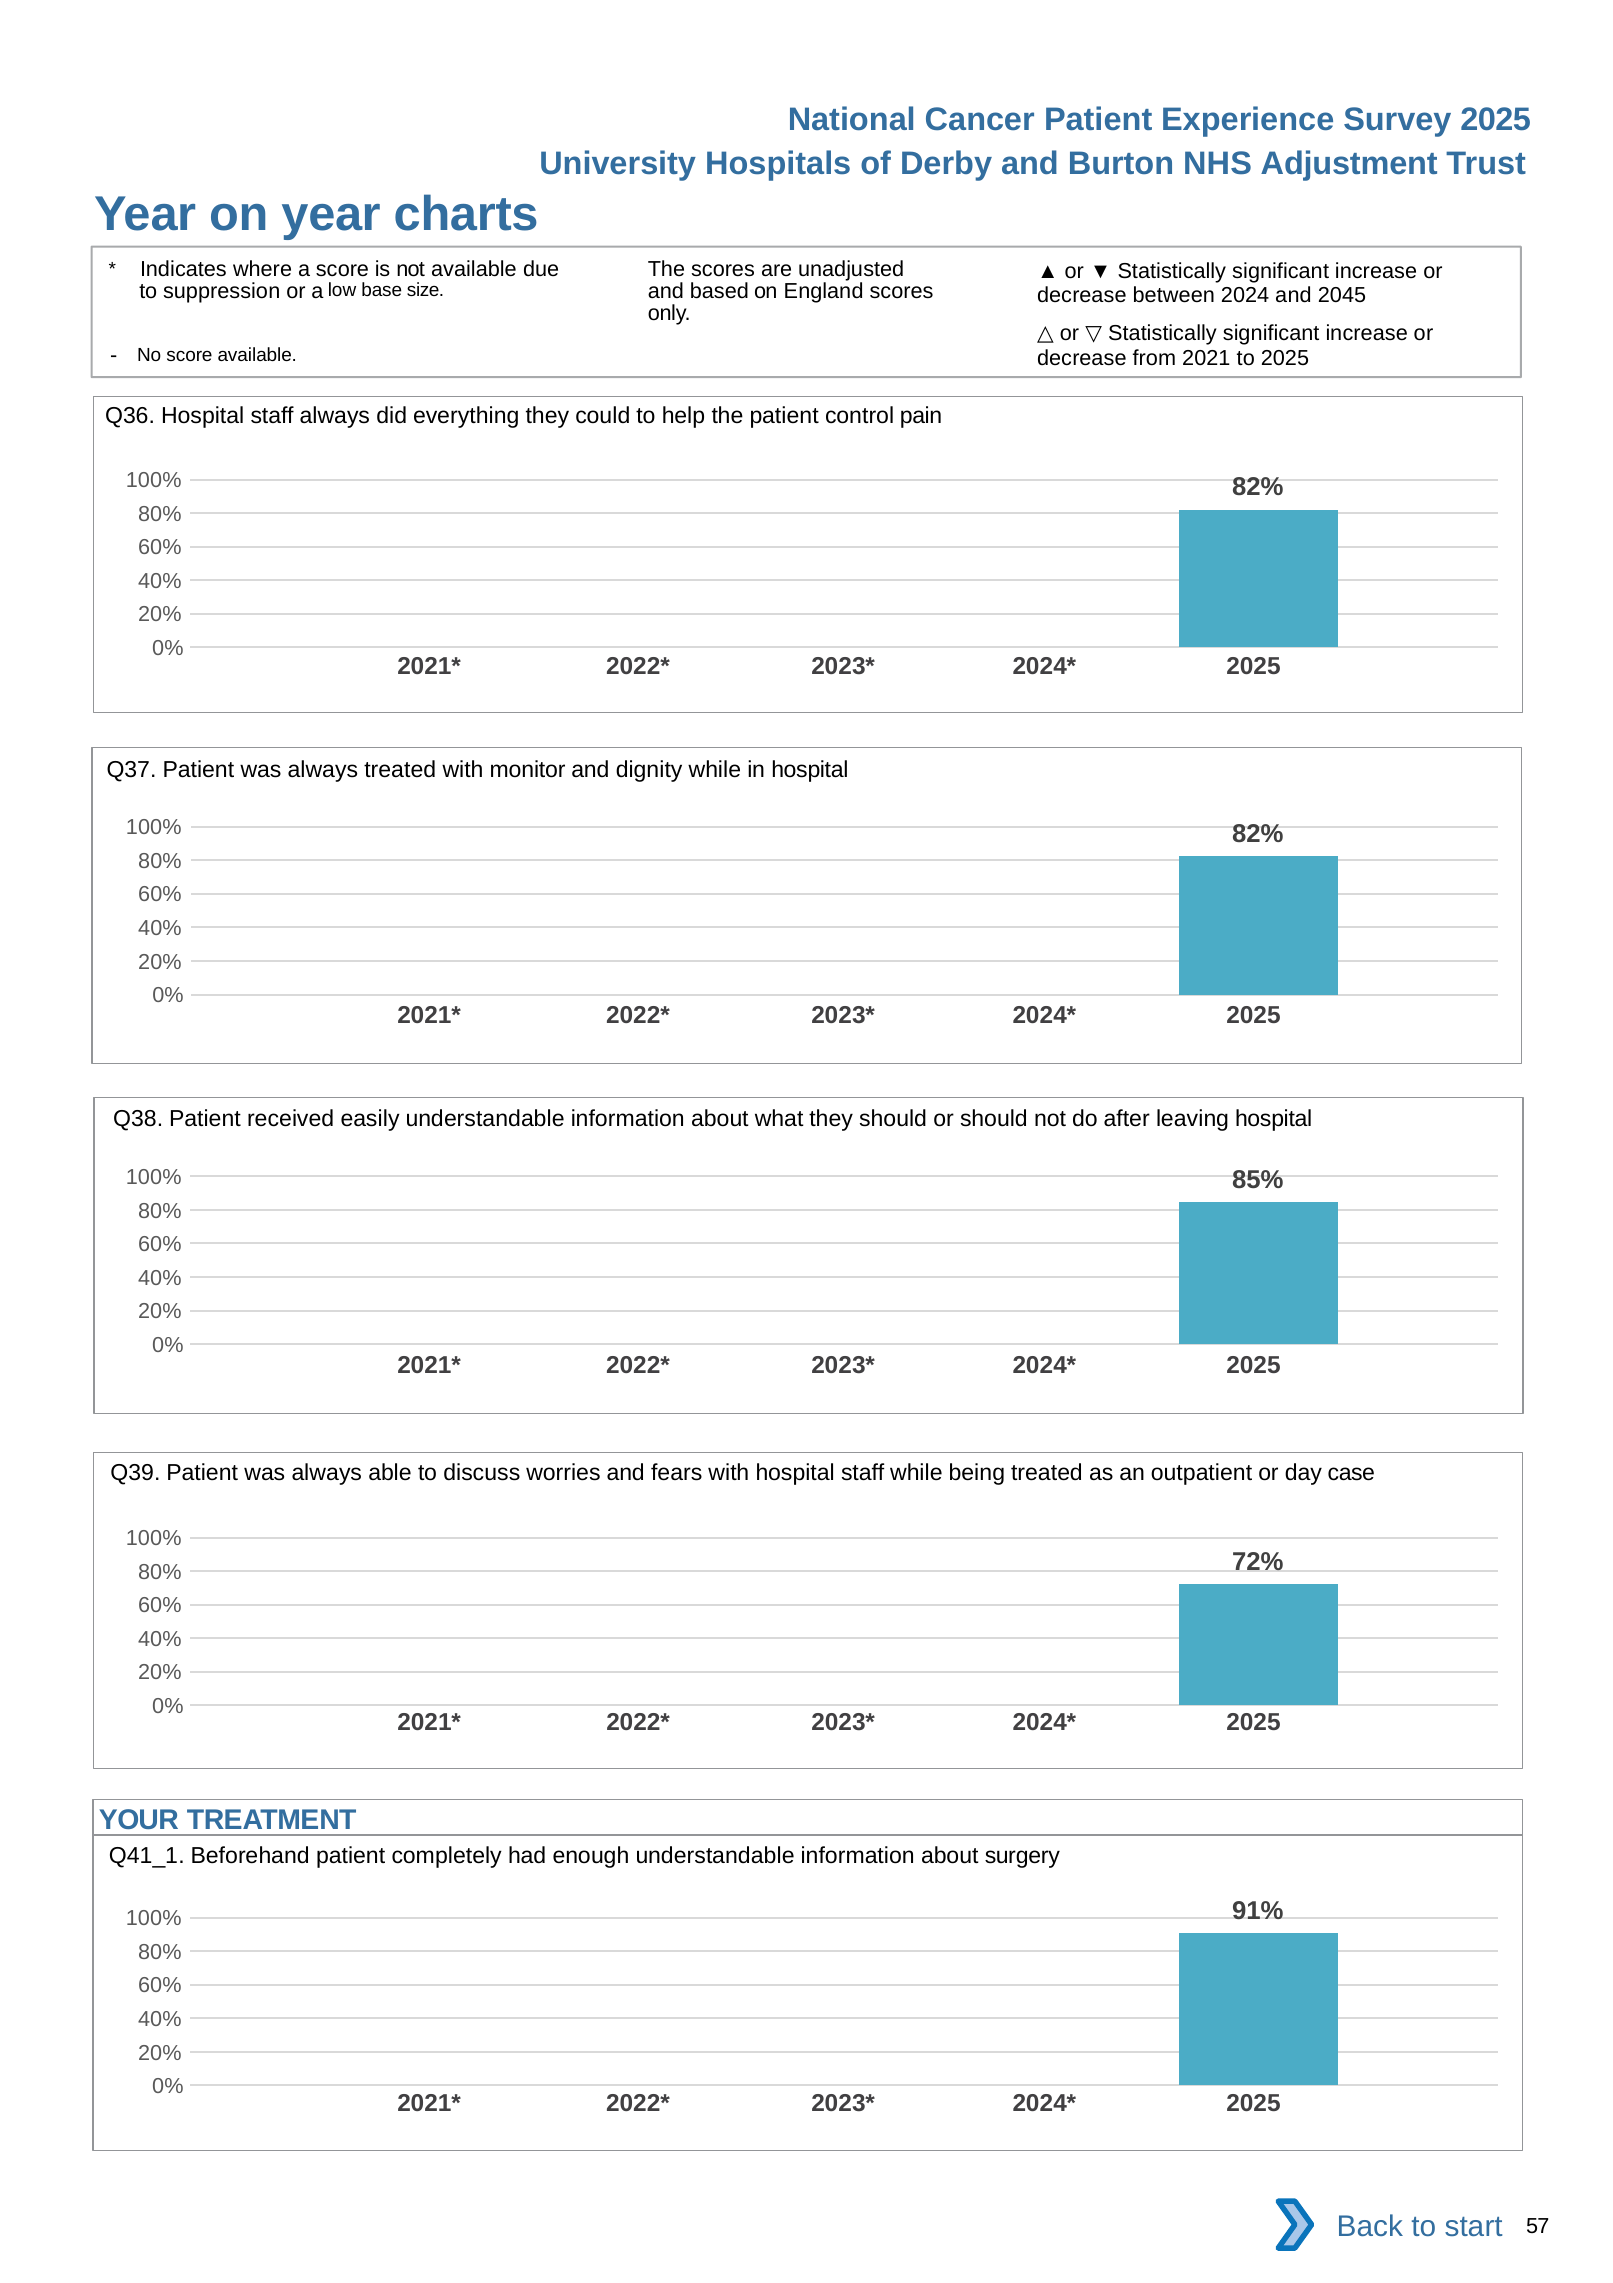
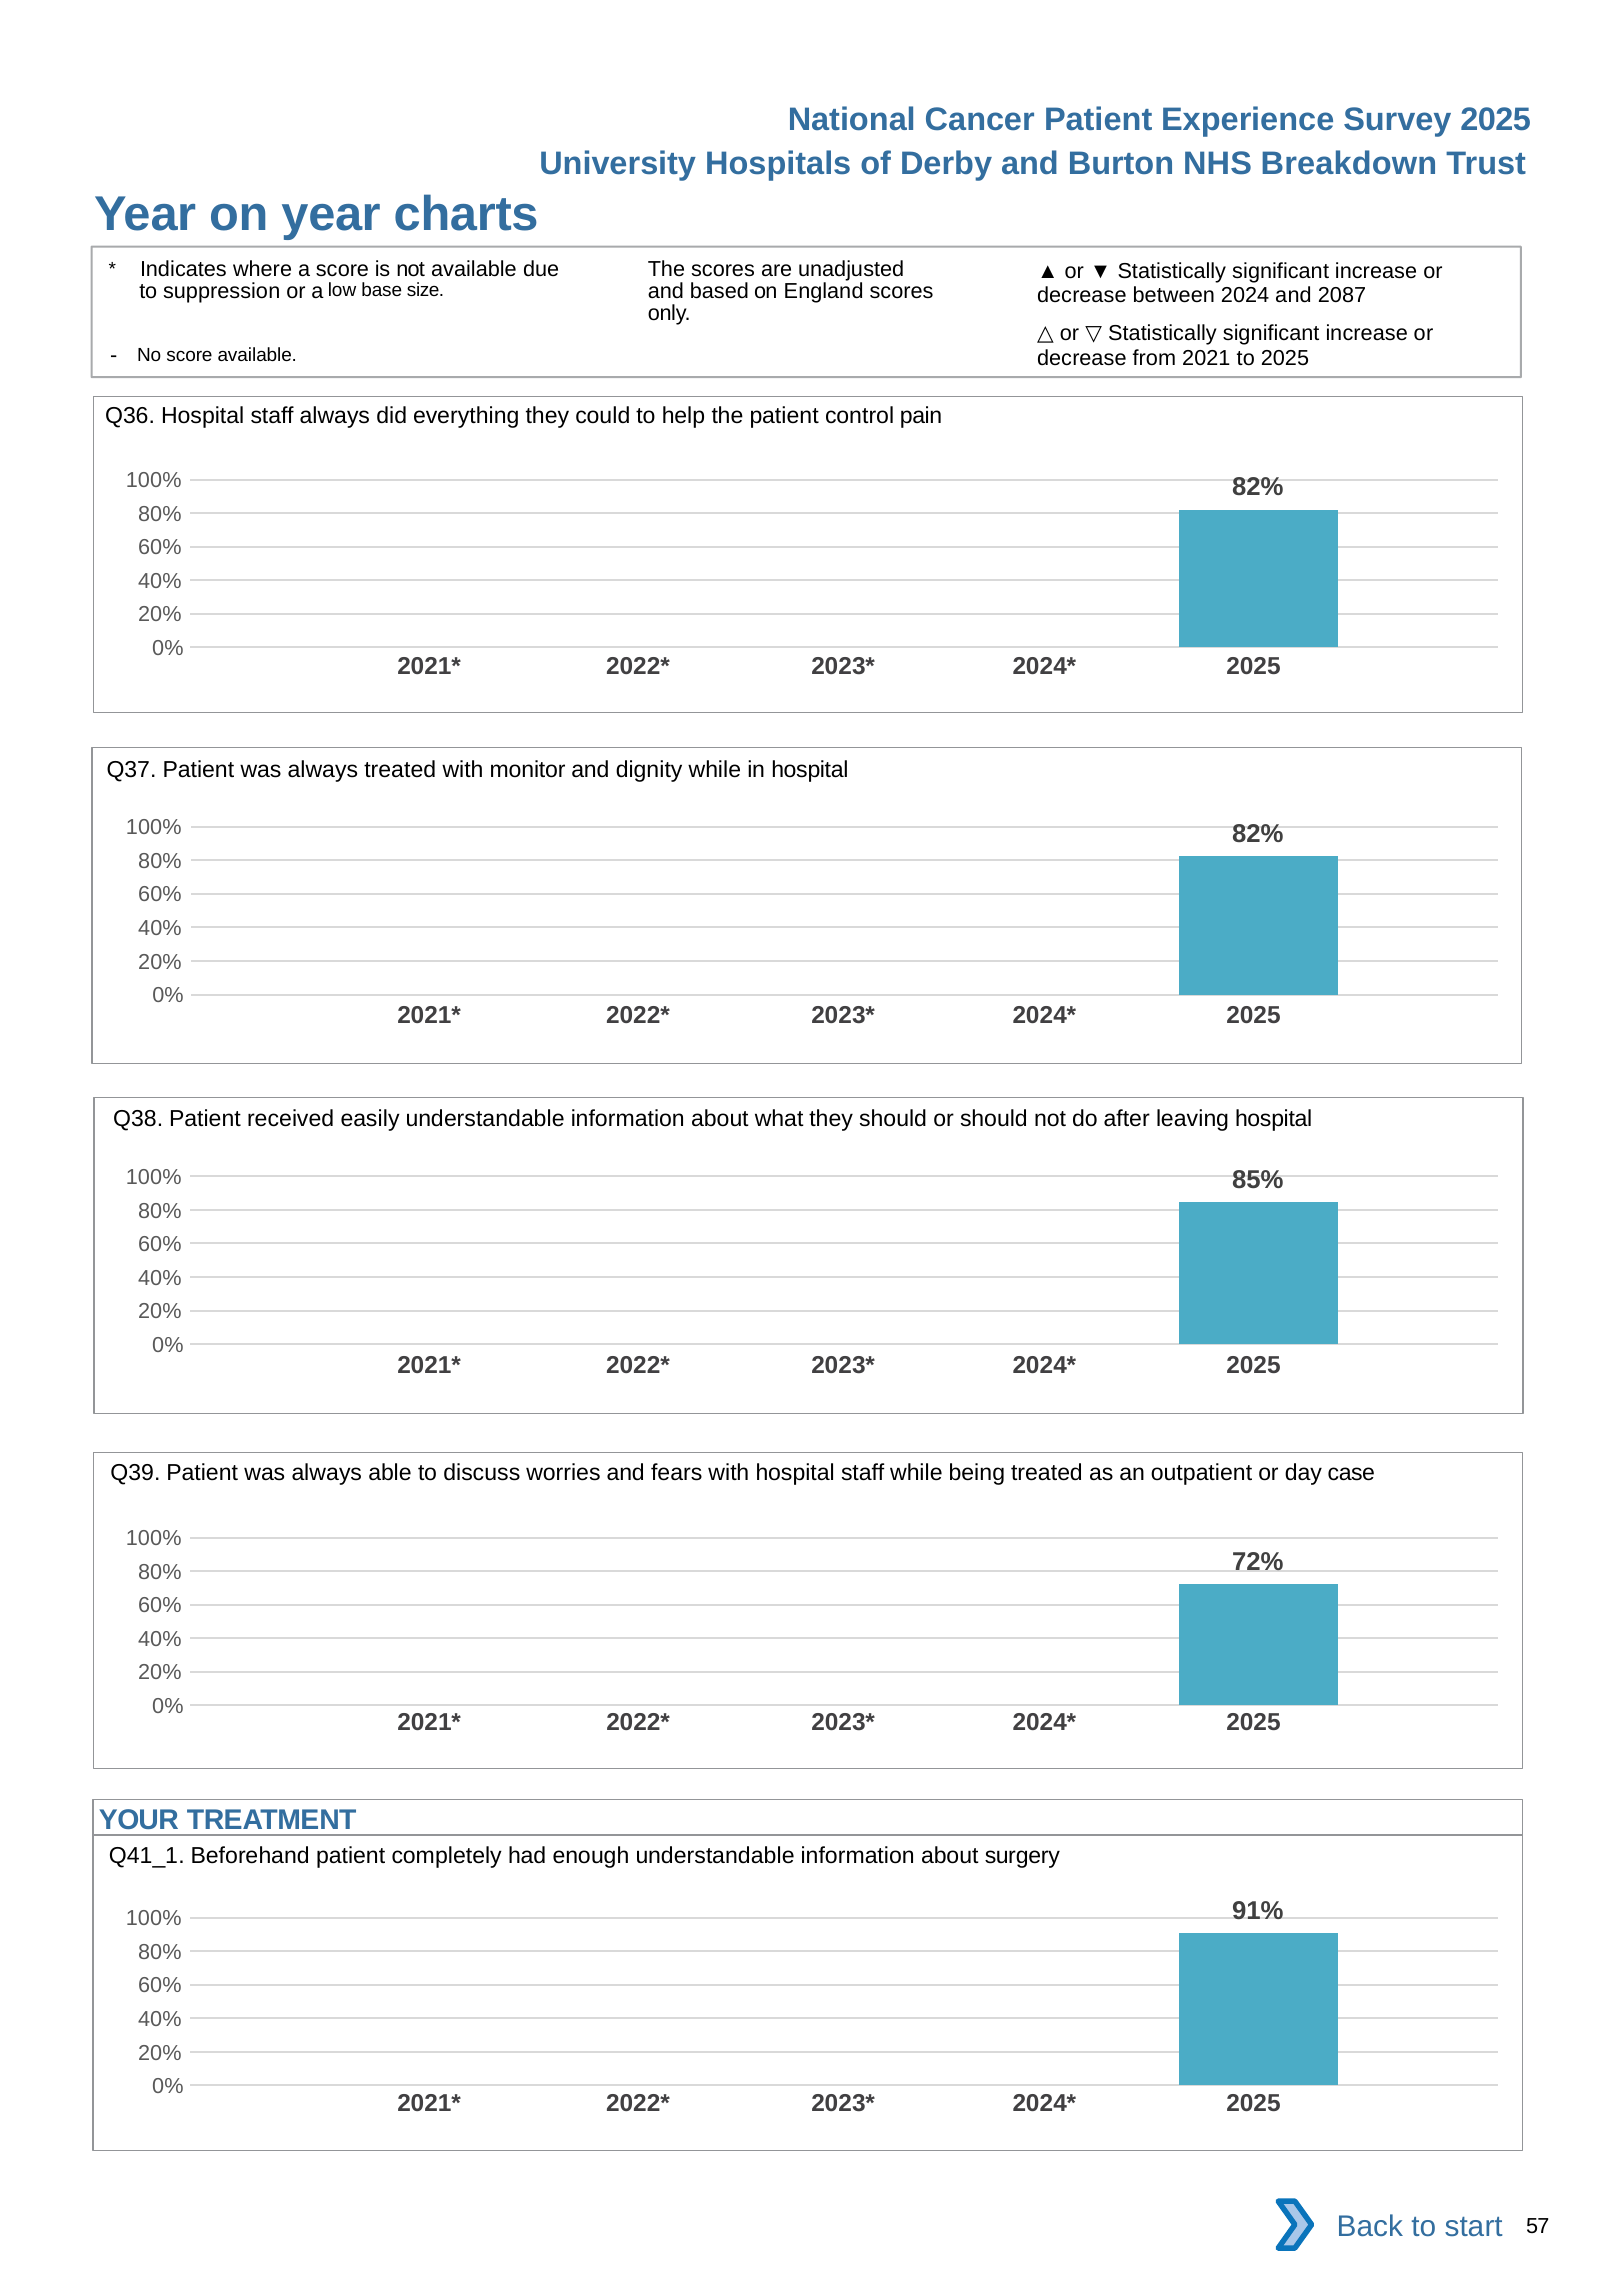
Adjustment: Adjustment -> Breakdown (1349, 164)
2045: 2045 -> 2087 (1342, 296)
